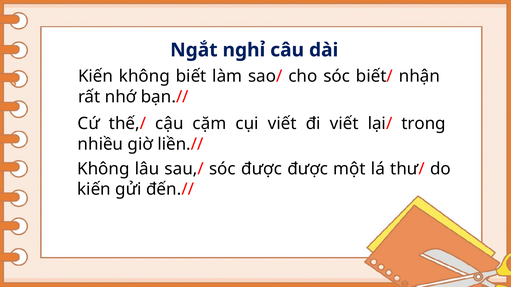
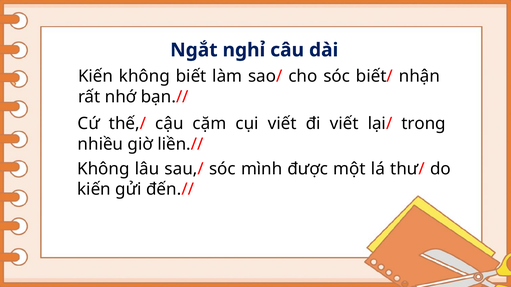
sóc được: được -> mình (262, 169)
